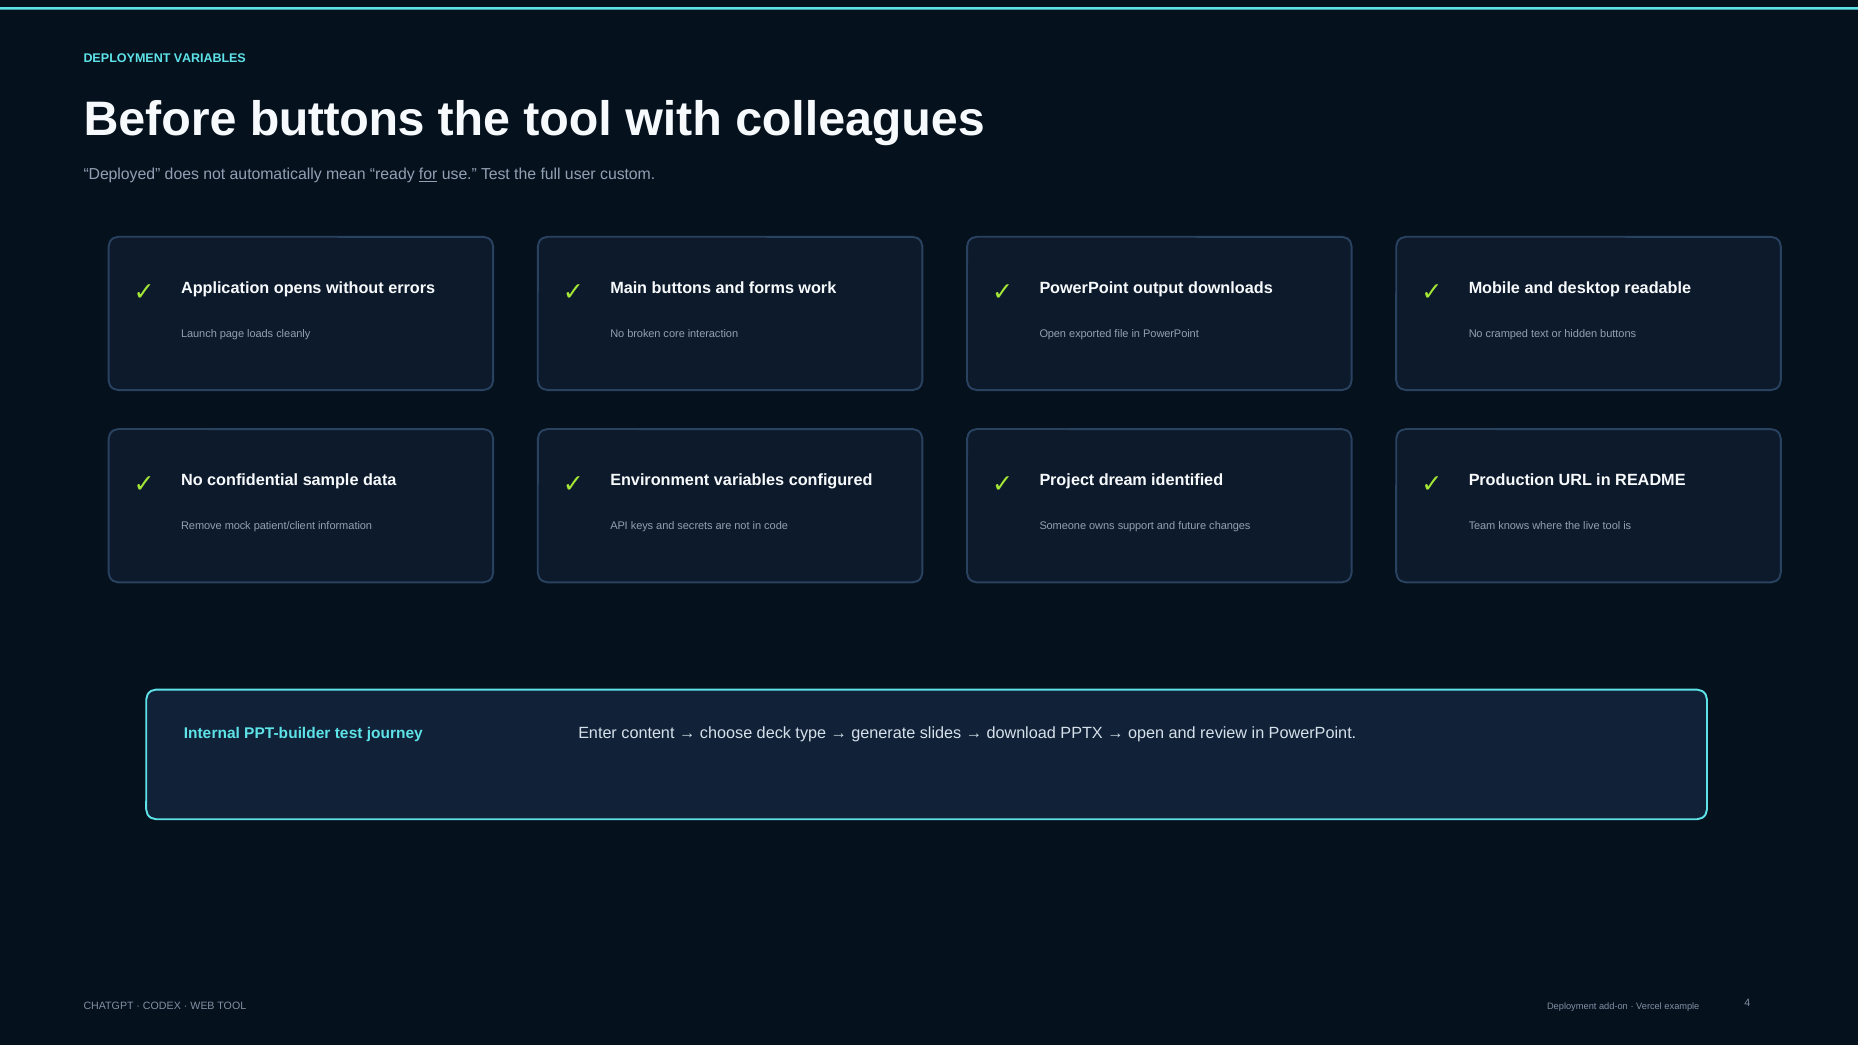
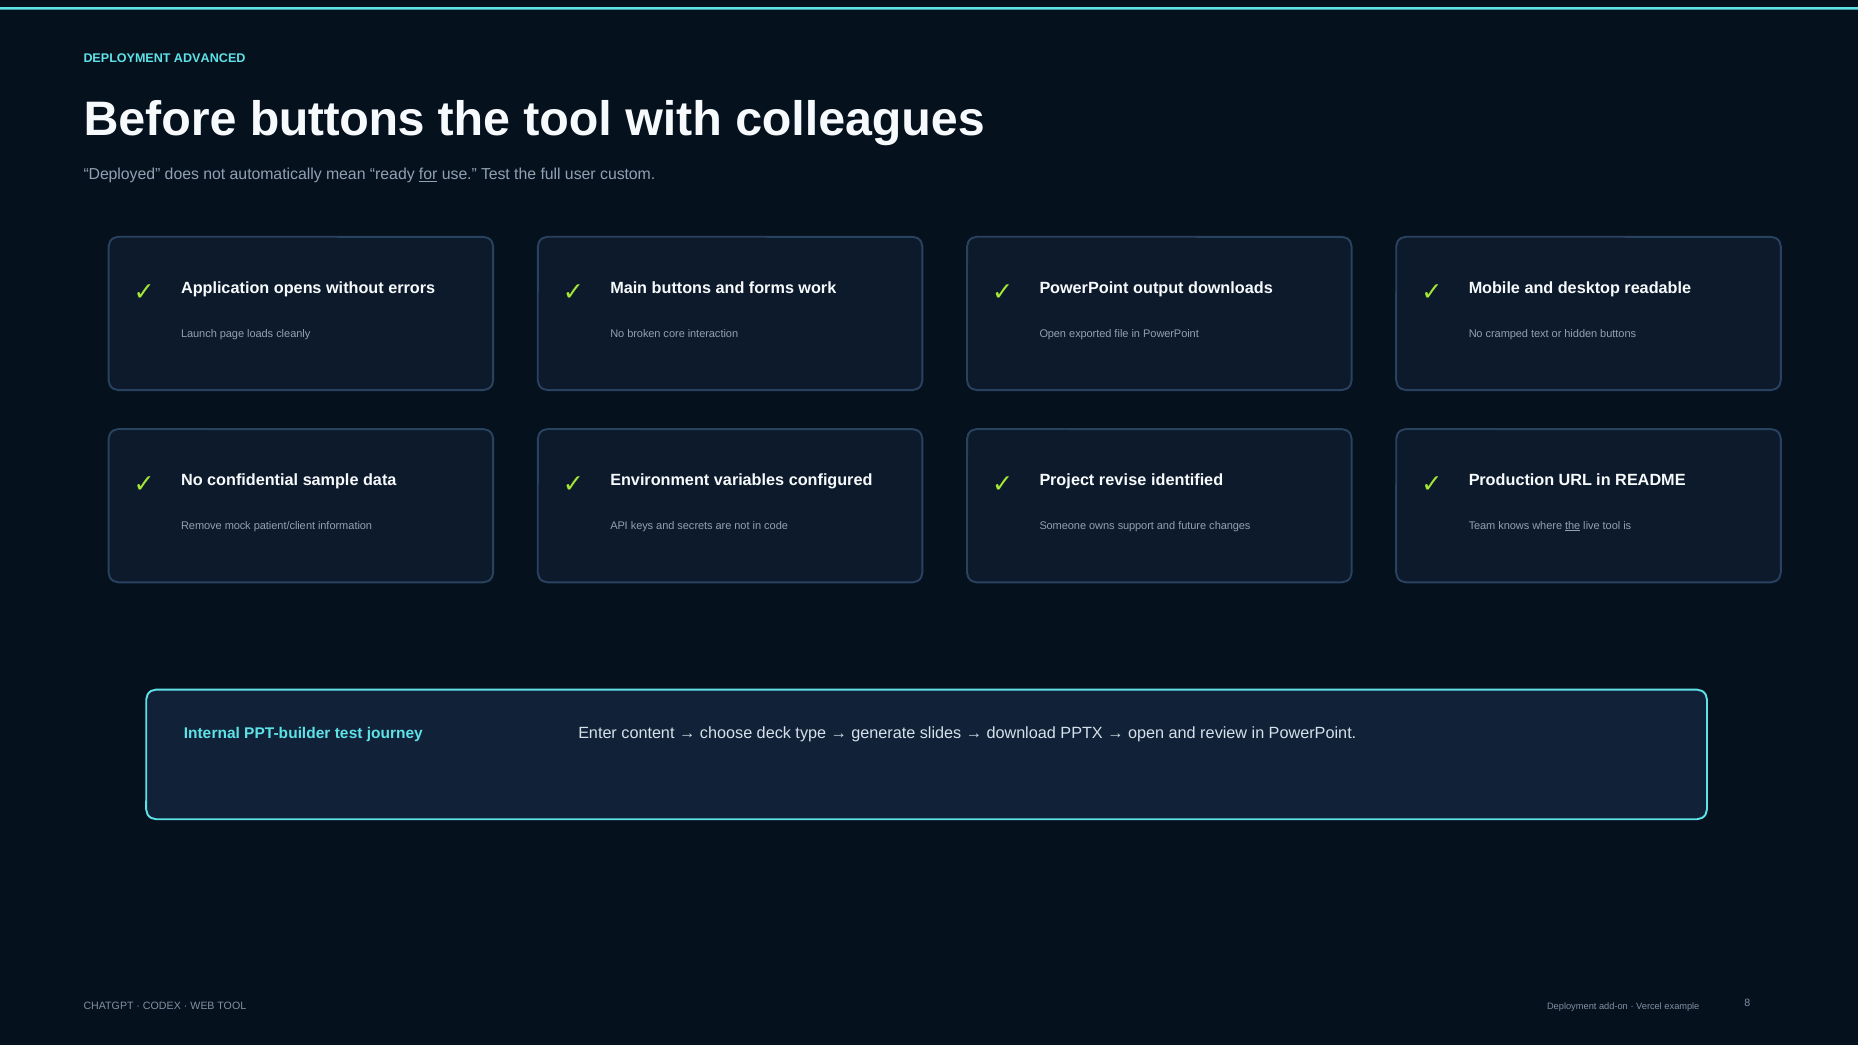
DEPLOYMENT VARIABLES: VARIABLES -> ADVANCED (210, 58)
dream: dream -> revise (1123, 480)
the underline: none -> present (1573, 526)
4: 4 -> 8 (1747, 1003)
